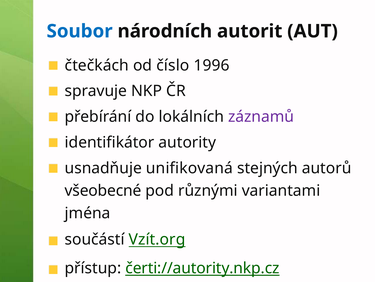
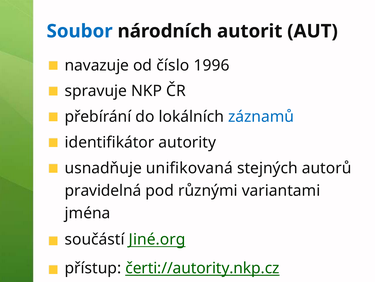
čtečkách: čtečkách -> navazuje (97, 65)
záznamů colour: purple -> blue (261, 116)
všeobecné: všeobecné -> pravidelná (103, 190)
Vzít.org: Vzít.org -> Jiné.org (157, 239)
